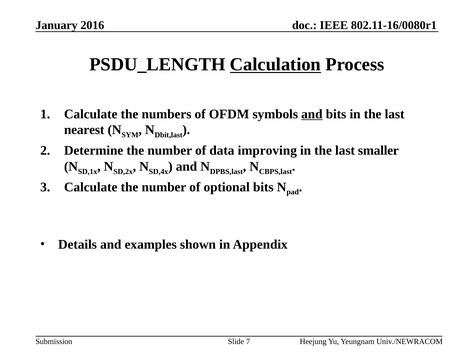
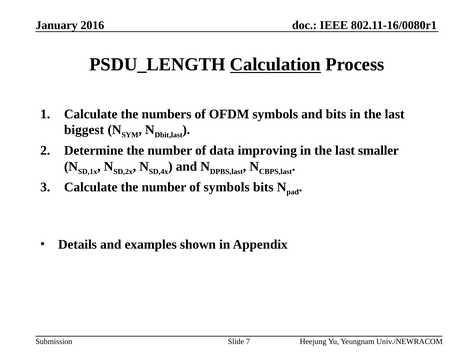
and underline: present -> none (312, 114)
nearest: nearest -> biggest (84, 130)
of optional: optional -> symbols (227, 187)
